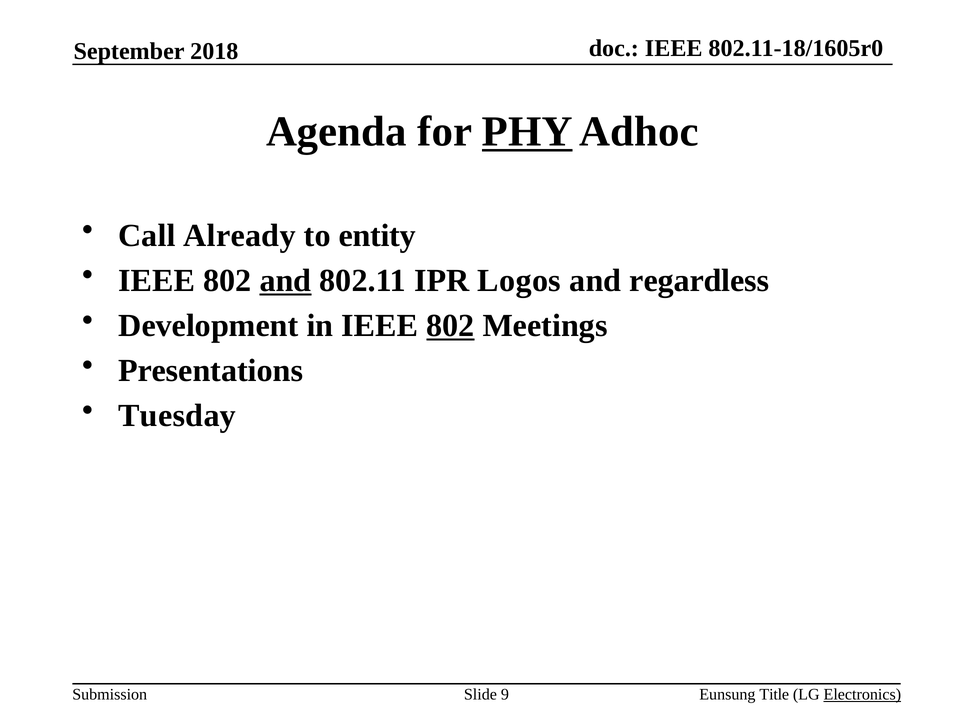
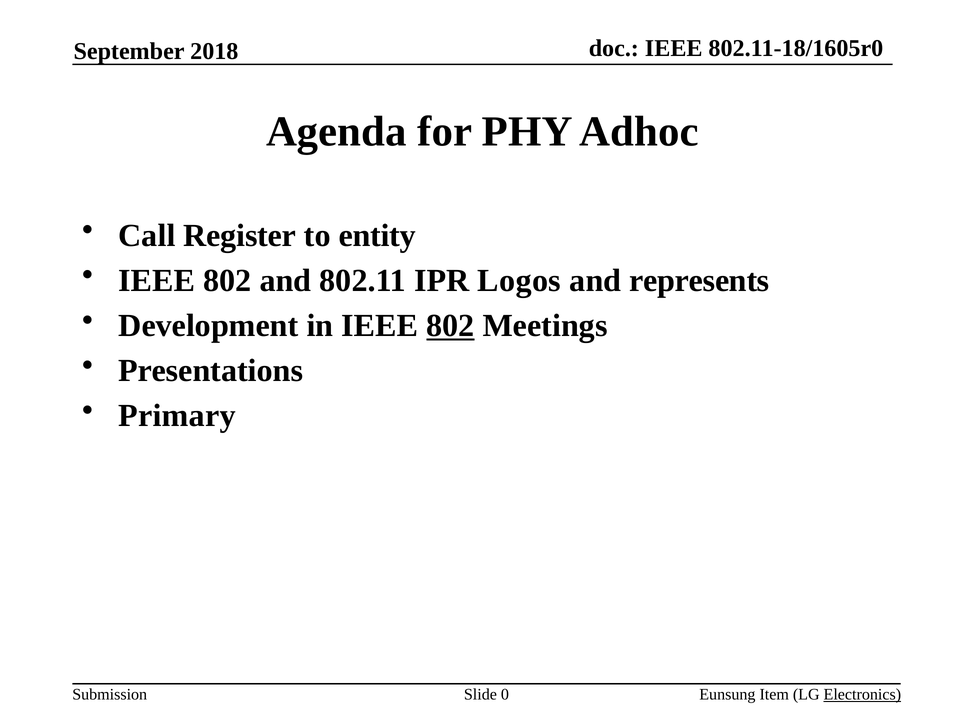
PHY underline: present -> none (527, 132)
Already: Already -> Register (240, 235)
and underline: present -> none (285, 281)
regardless: regardless -> represents (699, 281)
Tuesday: Tuesday -> Primary (177, 416)
9: 9 -> 0 (505, 694)
Title: Title -> Item (774, 694)
